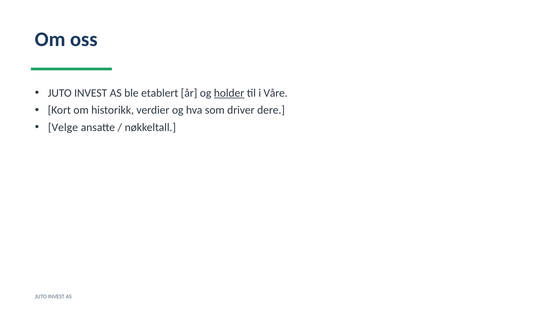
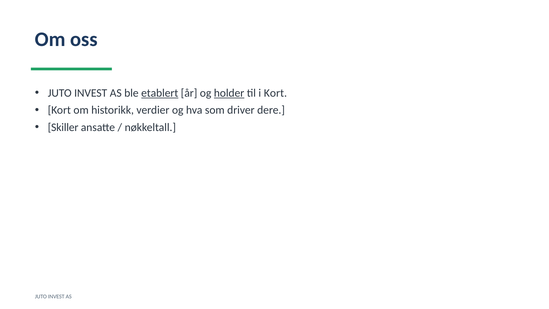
etablert underline: none -> present (160, 93)
i Våre: Våre -> Kort (275, 93)
Velge: Velge -> Skiller (63, 127)
